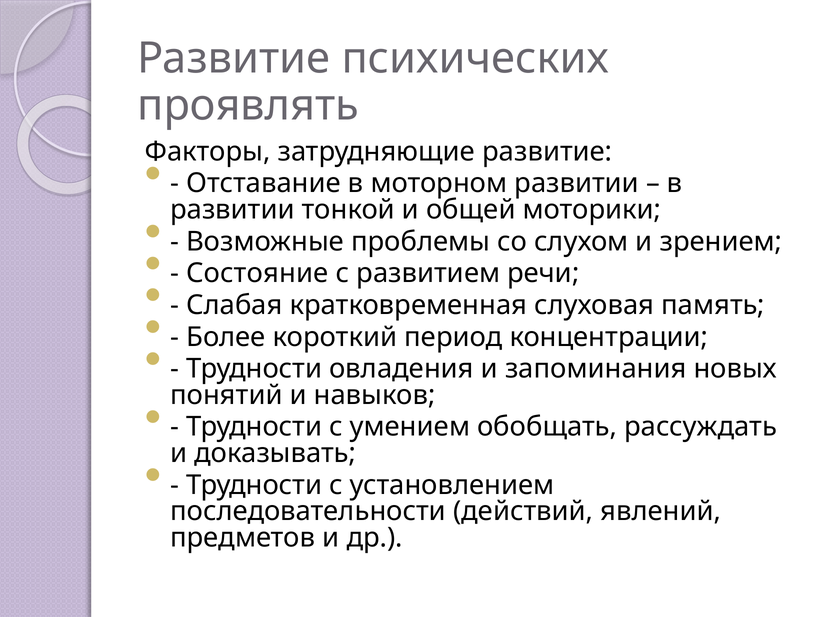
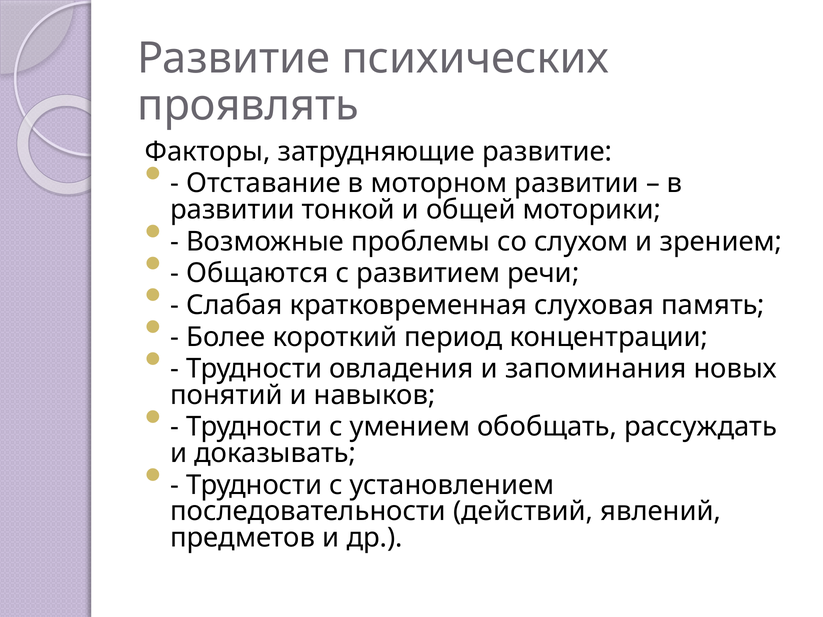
Состояние: Состояние -> Общаются (257, 273)
